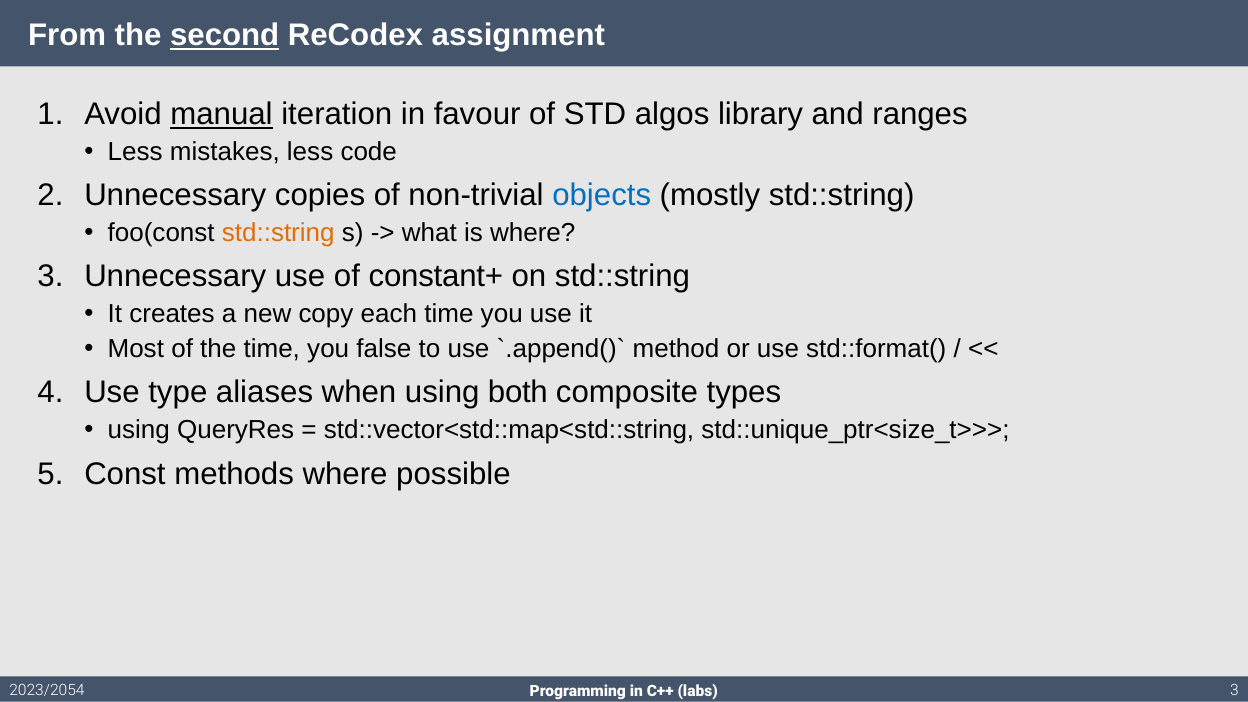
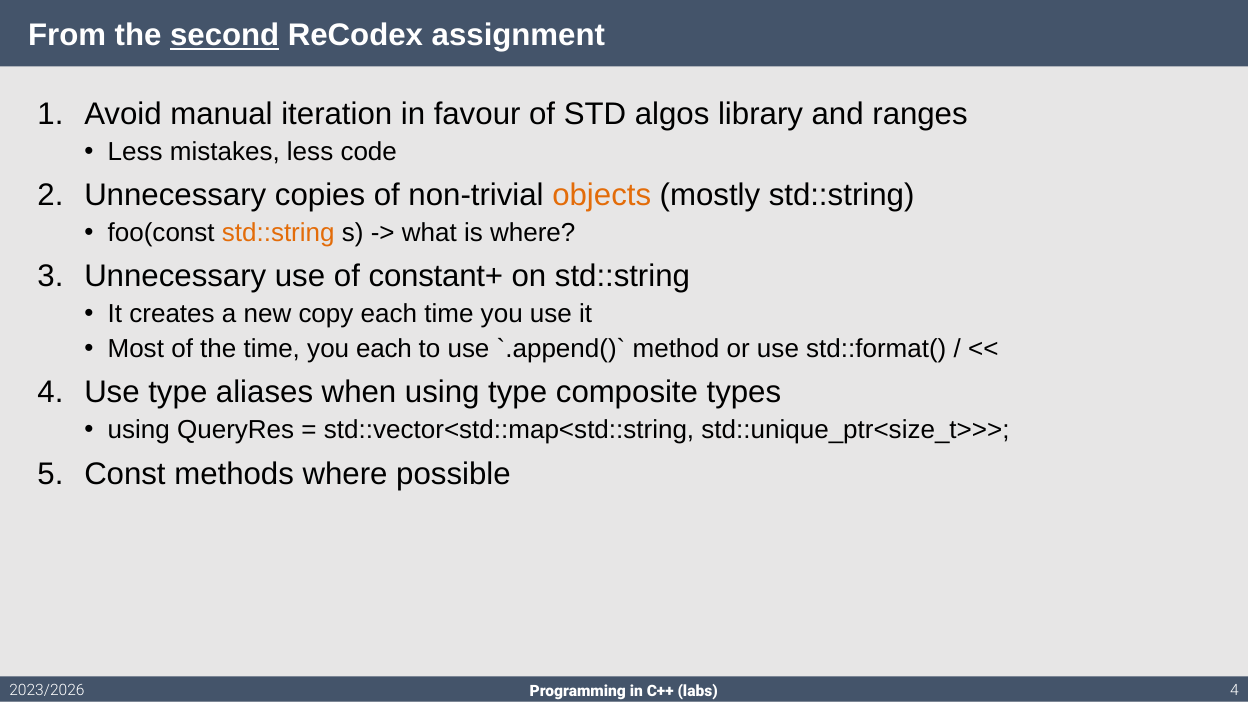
manual underline: present -> none (222, 114)
objects colour: blue -> orange (602, 195)
you false: false -> each (384, 349)
using both: both -> type (518, 392)
2023/2054: 2023/2054 -> 2023/2026 (47, 691)
labs 3: 3 -> 4 (1234, 691)
